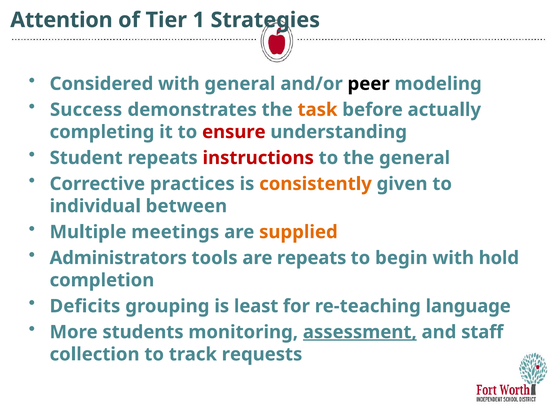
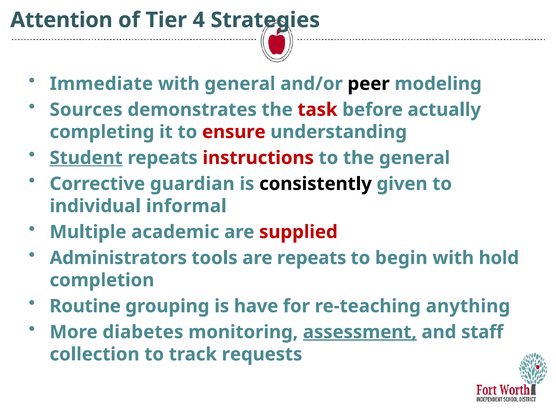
1: 1 -> 4 (199, 20)
Considered: Considered -> Immediate (101, 84)
Success: Success -> Sources (86, 110)
task colour: orange -> red (317, 110)
Student underline: none -> present (86, 158)
practices: practices -> guardian (192, 184)
consistently colour: orange -> black (316, 184)
between: between -> informal (186, 206)
meetings: meetings -> academic (175, 232)
supplied colour: orange -> red (298, 232)
Deficits: Deficits -> Routine (85, 306)
least: least -> have (256, 306)
language: language -> anything (468, 306)
students: students -> diabetes (143, 332)
